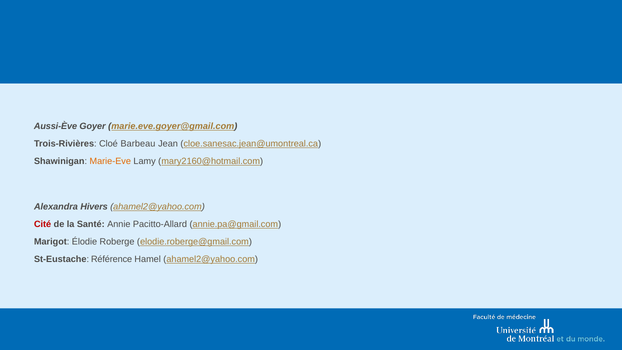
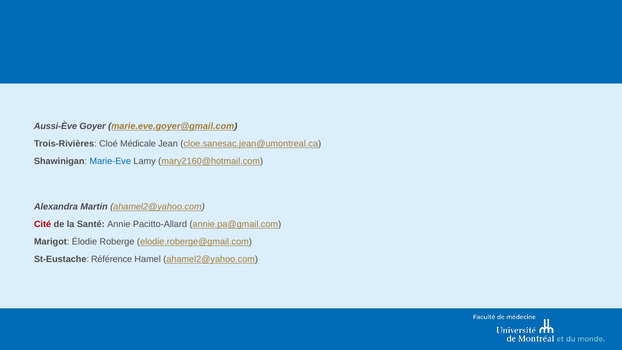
Barbeau: Barbeau -> Médicale (138, 144)
Marie-Eve colour: orange -> blue (110, 161)
Hivers: Hivers -> Martin (94, 207)
